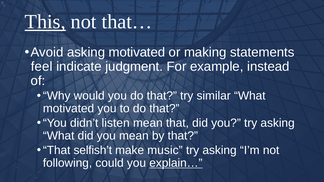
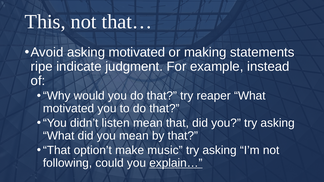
This underline: present -> none (45, 22)
feel: feel -> ripe (42, 67)
similar: similar -> reaper (214, 96)
selfish’t: selfish’t -> option’t (93, 150)
